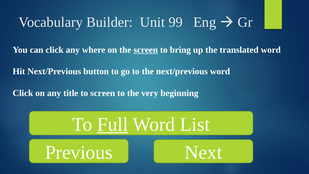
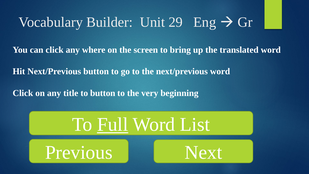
99: 99 -> 29 (176, 22)
screen underline: present -> none (146, 50)
to screen: screen -> button (103, 93)
